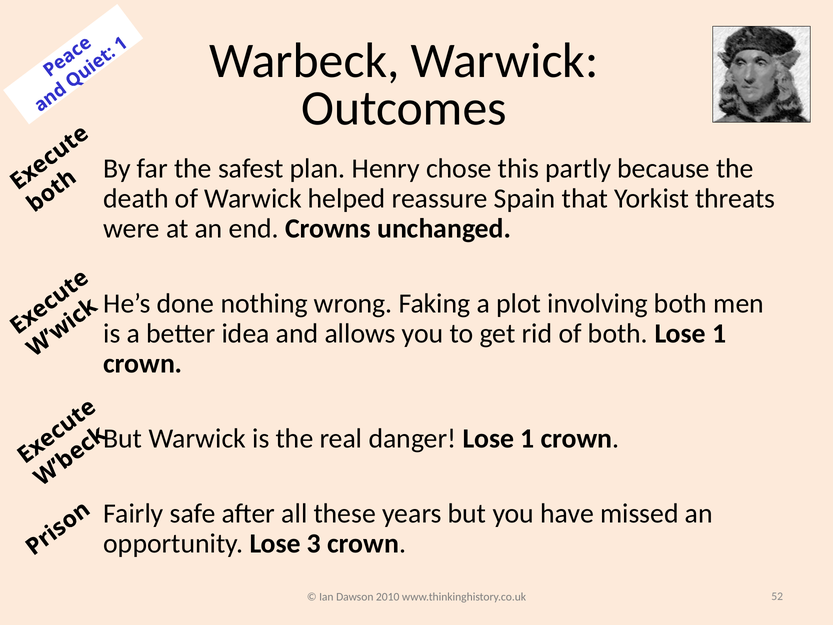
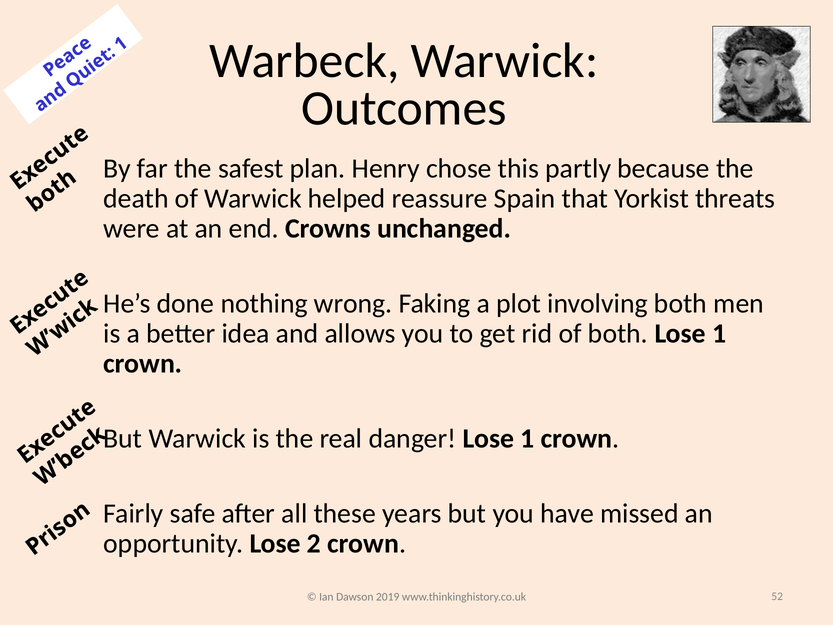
3: 3 -> 2 (314, 543)
2010: 2010 -> 2019 (388, 596)
